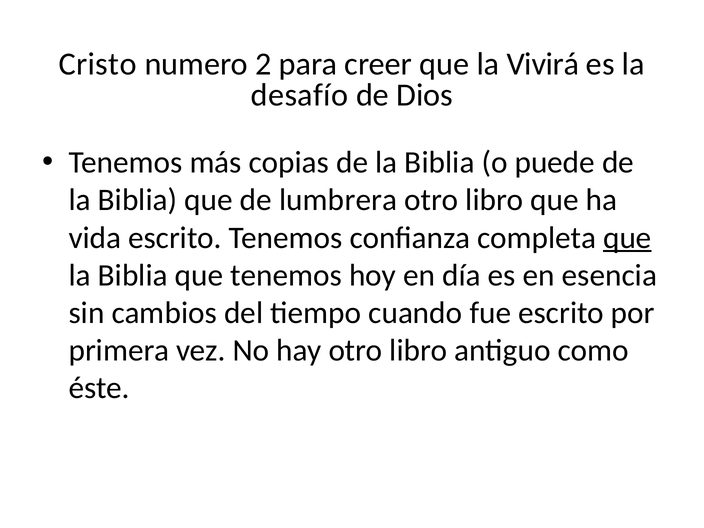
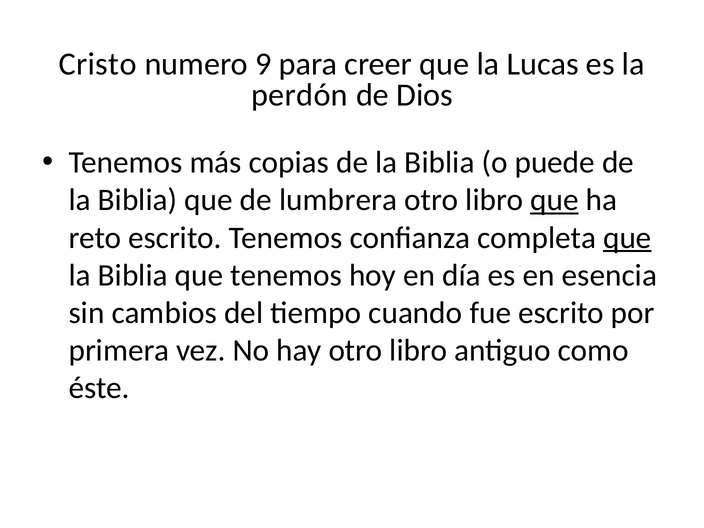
2: 2 -> 9 (263, 64)
Vivirá: Vivirá -> Lucas (543, 64)
desafío: desafío -> perdón (300, 95)
que underline: none -> present (554, 200)
vida: vida -> reto (95, 238)
